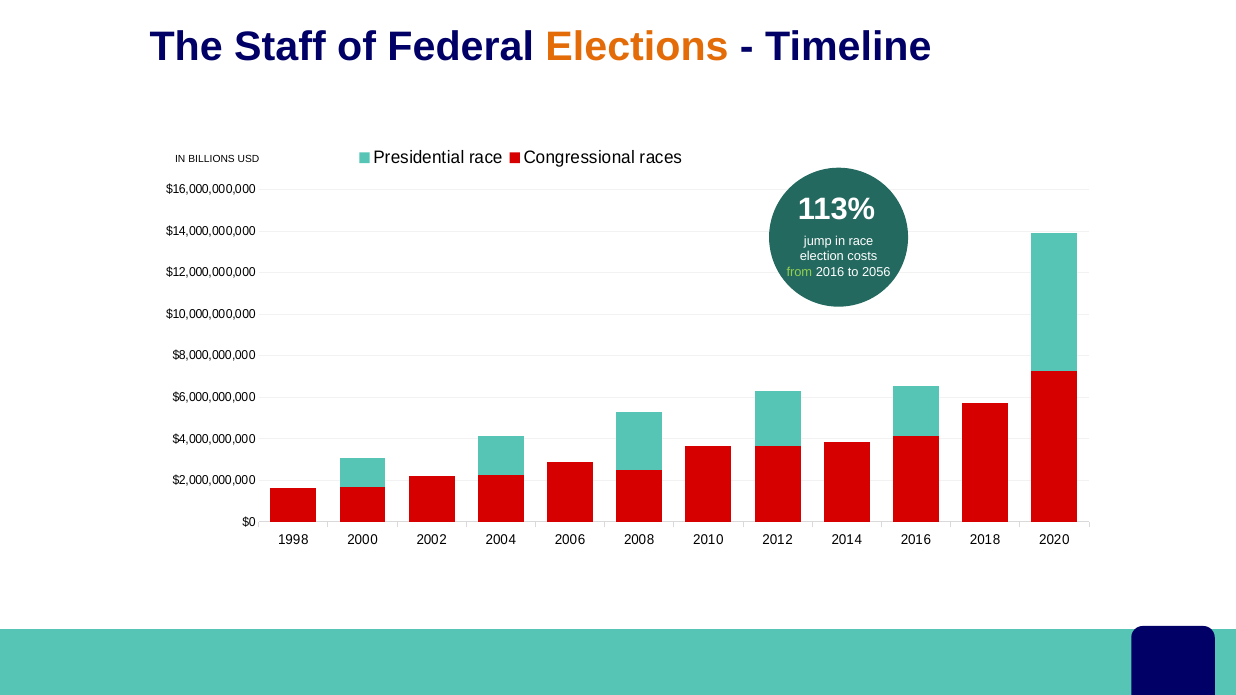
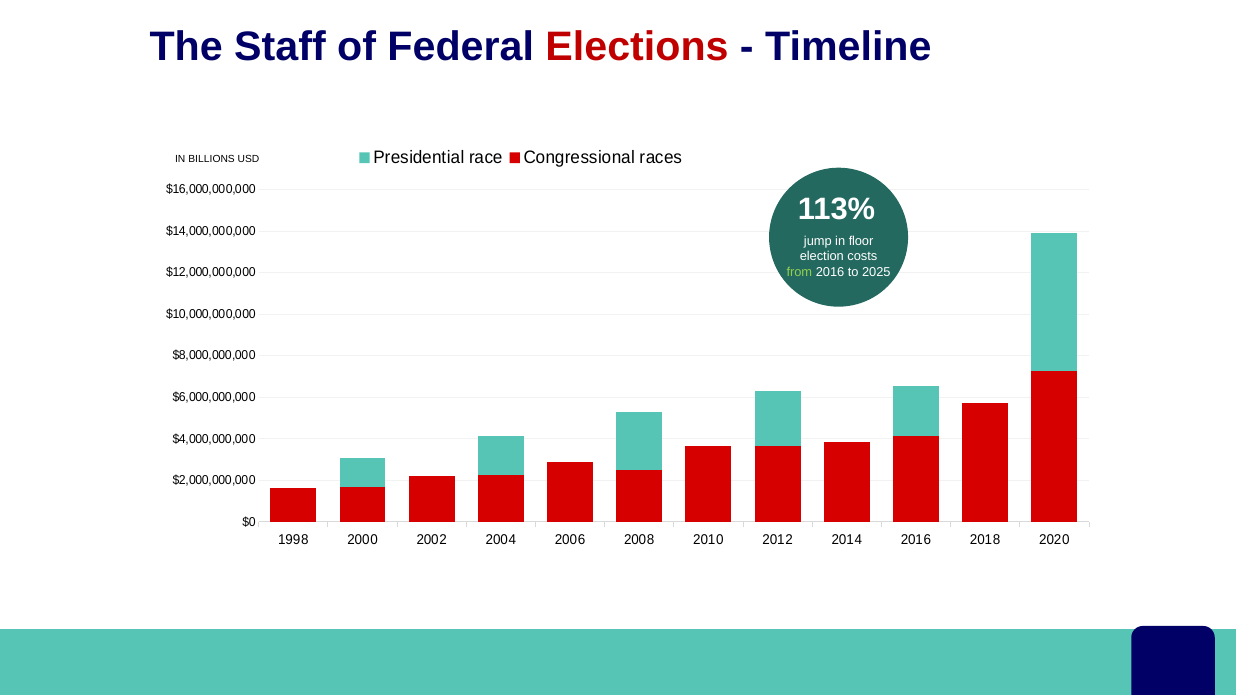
Elections colour: orange -> red (637, 47)
in race: race -> floor (861, 241)
2056: 2056 -> 2025 (876, 272)
